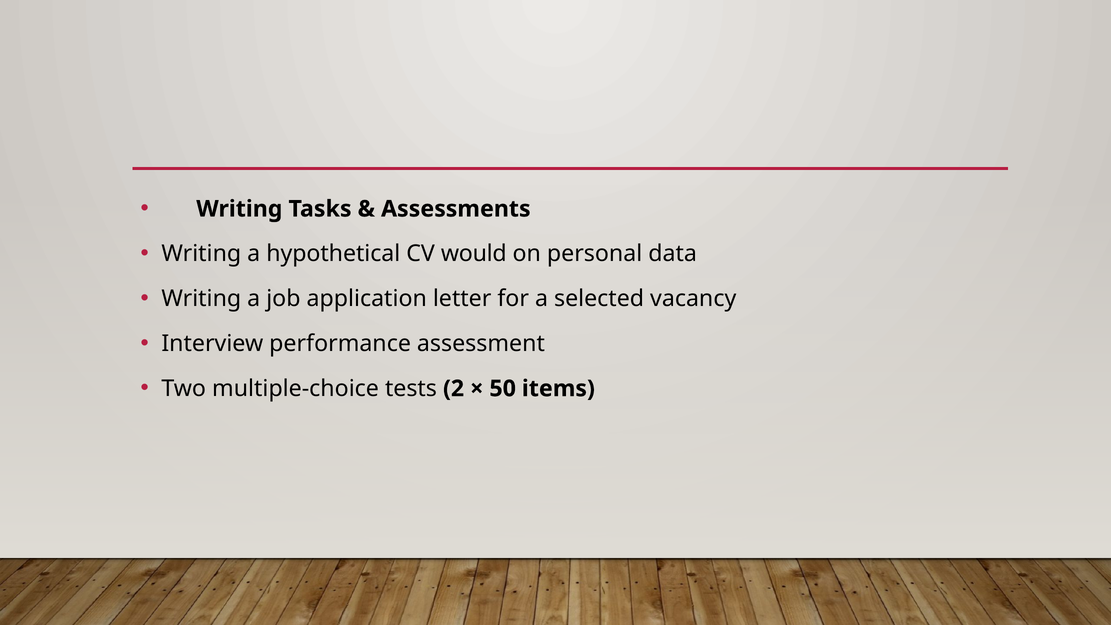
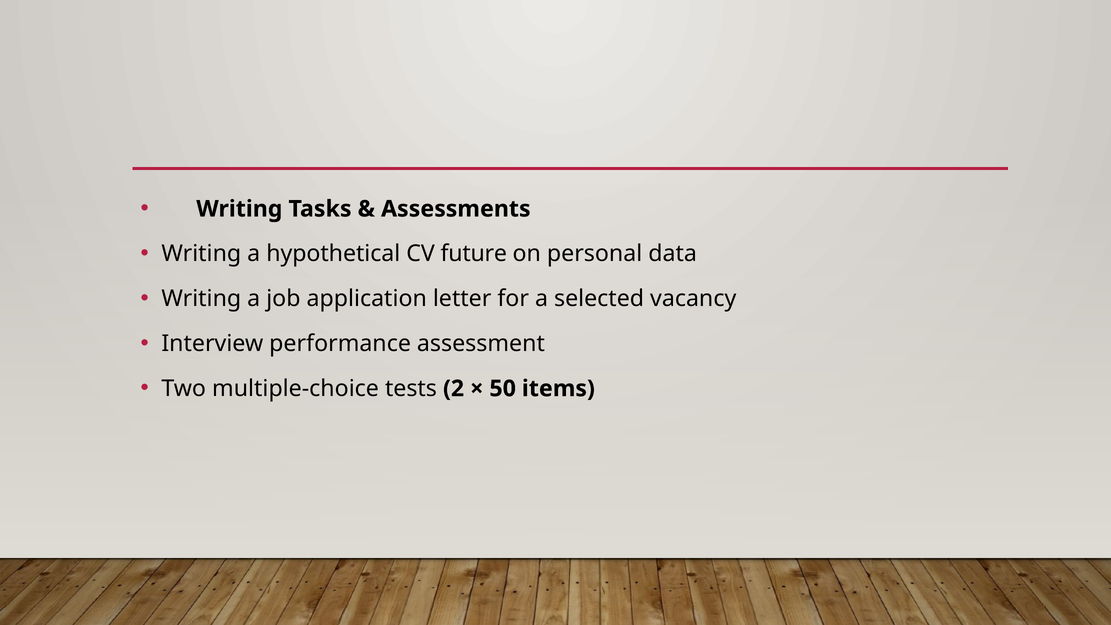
would: would -> future (474, 254)
